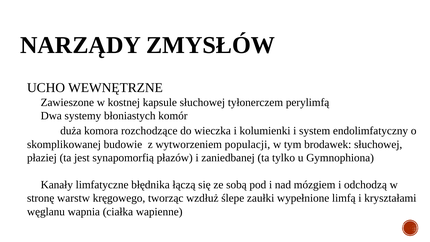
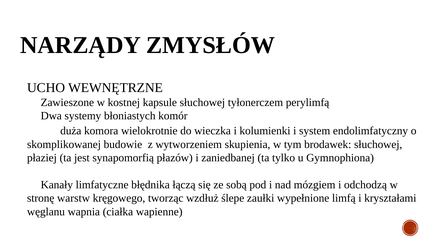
rozchodzące: rozchodzące -> wielokrotnie (149, 131)
populacji: populacji -> skupienia (248, 144)
